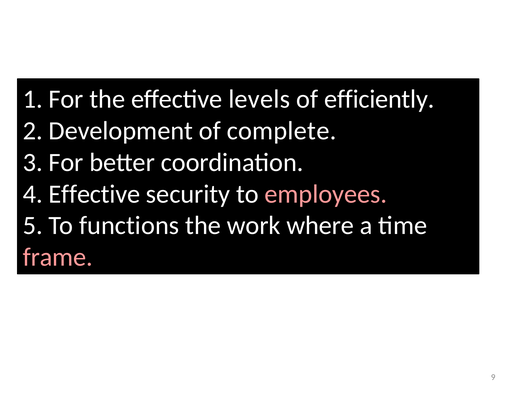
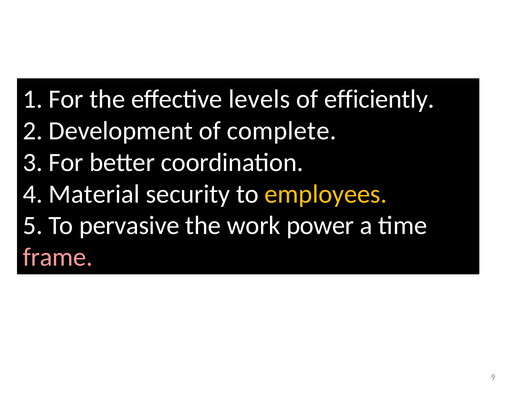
4 Effective: Effective -> Material (94, 194)
employees colour: pink -> yellow (326, 194)
functions: functions -> pervasive (129, 226)
where: where -> power (320, 226)
